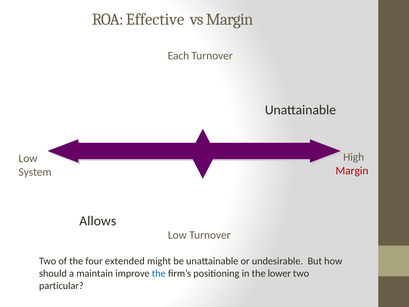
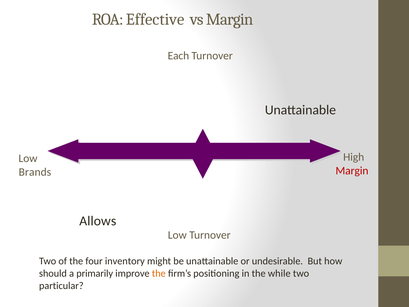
System: System -> Brands (35, 172)
extended: extended -> inventory (125, 261)
maintain: maintain -> primarily (95, 273)
the colour: blue -> orange (159, 273)
lower: lower -> while (279, 273)
